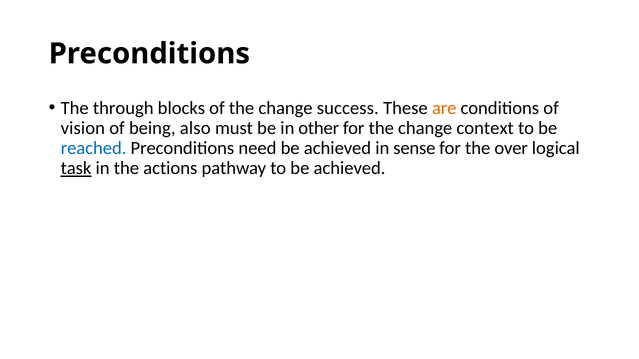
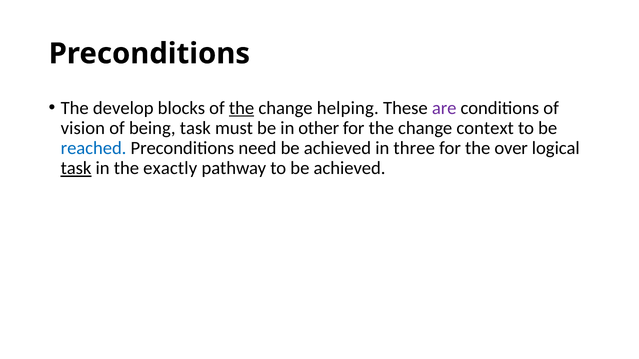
through: through -> develop (123, 108)
the underline: none -> present (242, 108)
success: success -> helping (348, 108)
are colour: orange -> purple (444, 108)
being also: also -> task (195, 128)
sense: sense -> three (414, 148)
actions: actions -> exactly (170, 168)
